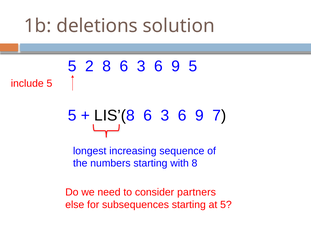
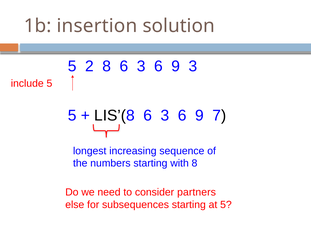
deletions: deletions -> insertion (97, 26)
9 5: 5 -> 3 (193, 66)
